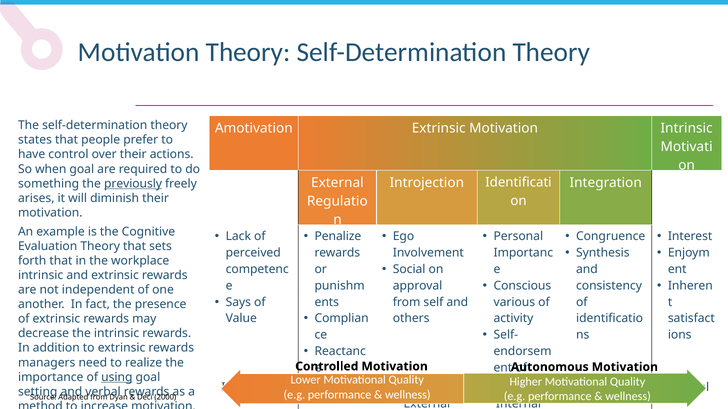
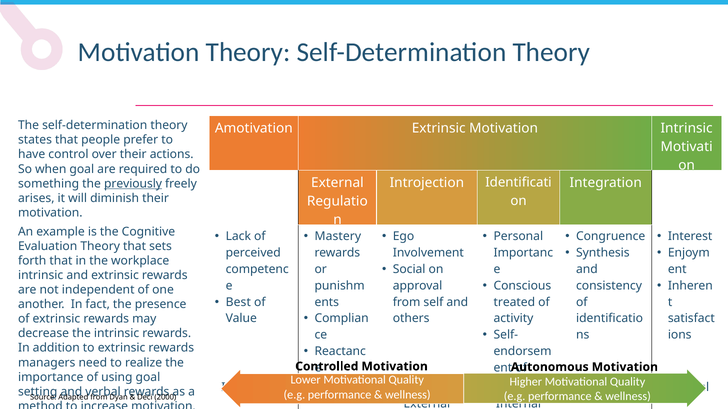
Penalize: Penalize -> Mastery (338, 237)
Says: Says -> Best (238, 302)
various: various -> treated (514, 302)
using underline: present -> none (117, 378)
